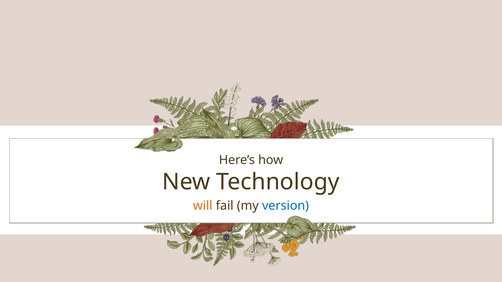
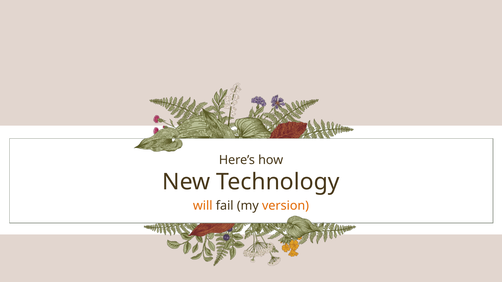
version colour: blue -> orange (286, 206)
